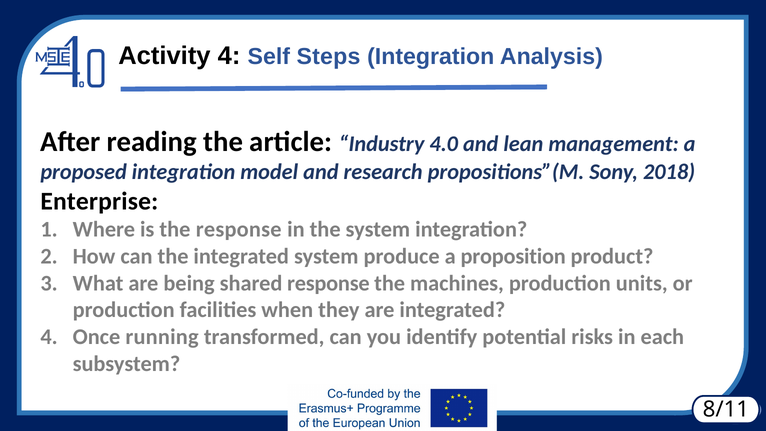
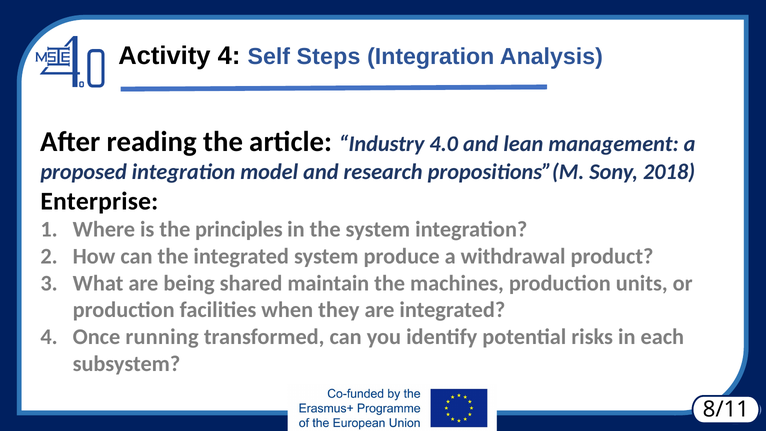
the response: response -> principles (239, 230)
proposition: proposition -> withdrawal (513, 256)
shared response: response -> maintain (328, 283)
